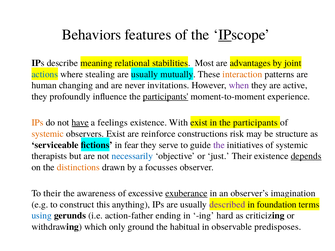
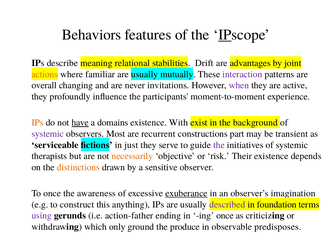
Most: Most -> Drift (204, 63)
actions colour: blue -> orange (45, 74)
stealing: stealing -> familiar (100, 74)
interaction colour: orange -> purple (242, 74)
human: human -> overall (44, 86)
participants underline: present -> none (166, 97)
feelings: feelings -> domains (113, 123)
in the participants: participants -> background (255, 123)
systemic colour: orange -> purple (48, 134)
Exist: Exist -> Most (116, 134)
reinforce: reinforce -> recurrent (158, 134)
risk: risk -> part (237, 134)
structure: structure -> transient (292, 134)
fear: fear -> just (131, 145)
necessarily colour: blue -> orange (132, 156)
just: just -> risk (219, 156)
depends underline: present -> none (306, 156)
focusses: focusses -> sensitive (161, 167)
To their: their -> once (52, 193)
using colour: blue -> purple (42, 216)
ing hard: hard -> once (225, 216)
habitual: habitual -> produce (185, 227)
